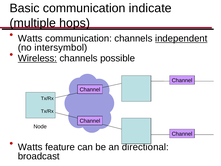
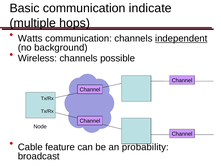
intersymbol: intersymbol -> background (61, 48)
Wireless underline: present -> none (37, 58)
Watts: Watts -> Cable (30, 147)
directional: directional -> probability (145, 147)
